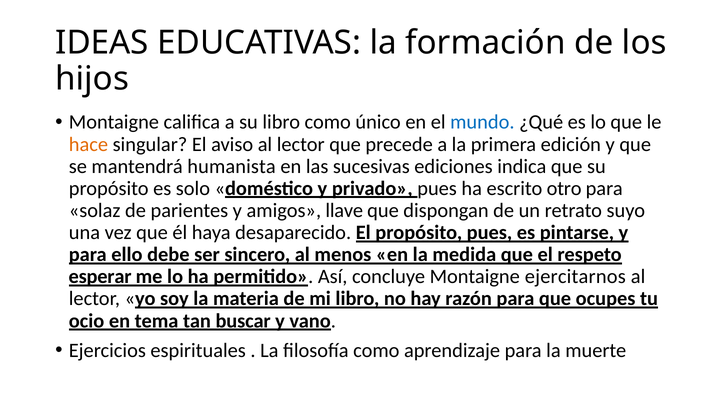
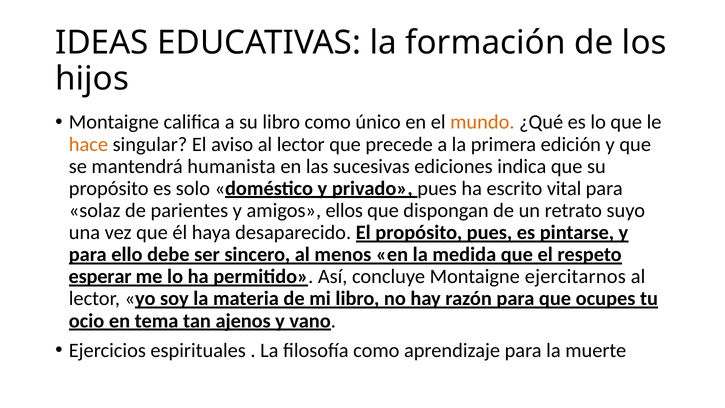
mundo colour: blue -> orange (482, 122)
otro: otro -> vital (564, 188)
llave: llave -> ellos (344, 210)
buscar: buscar -> ajenos (243, 321)
